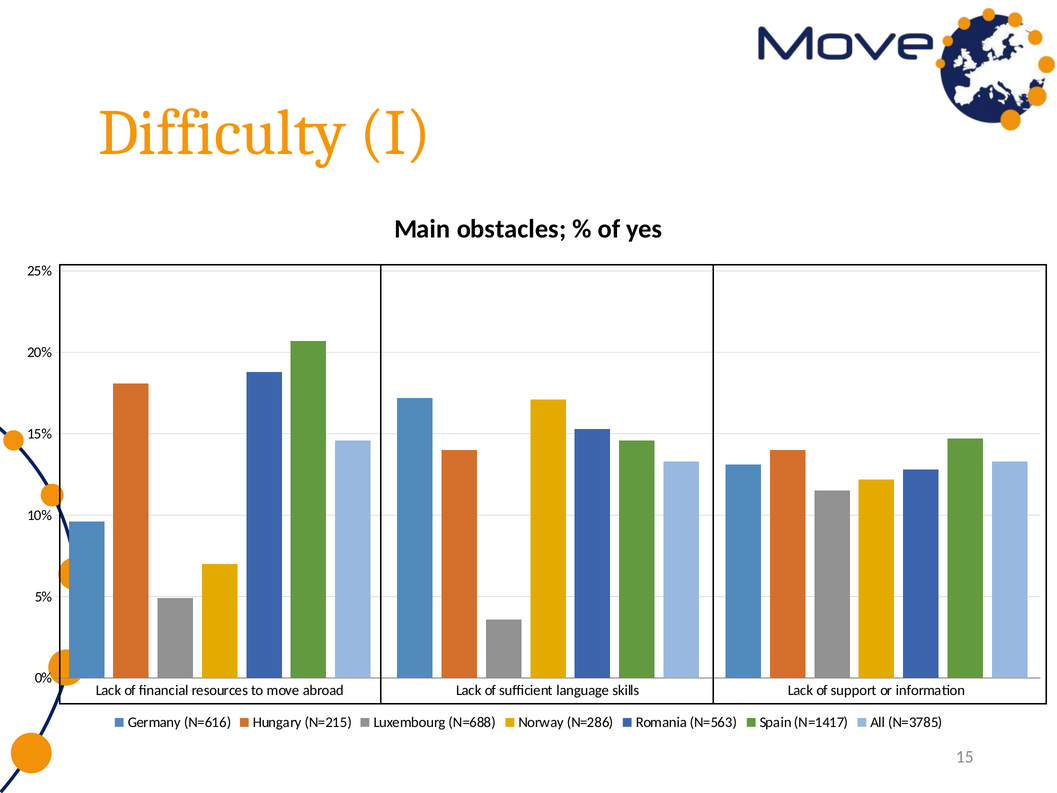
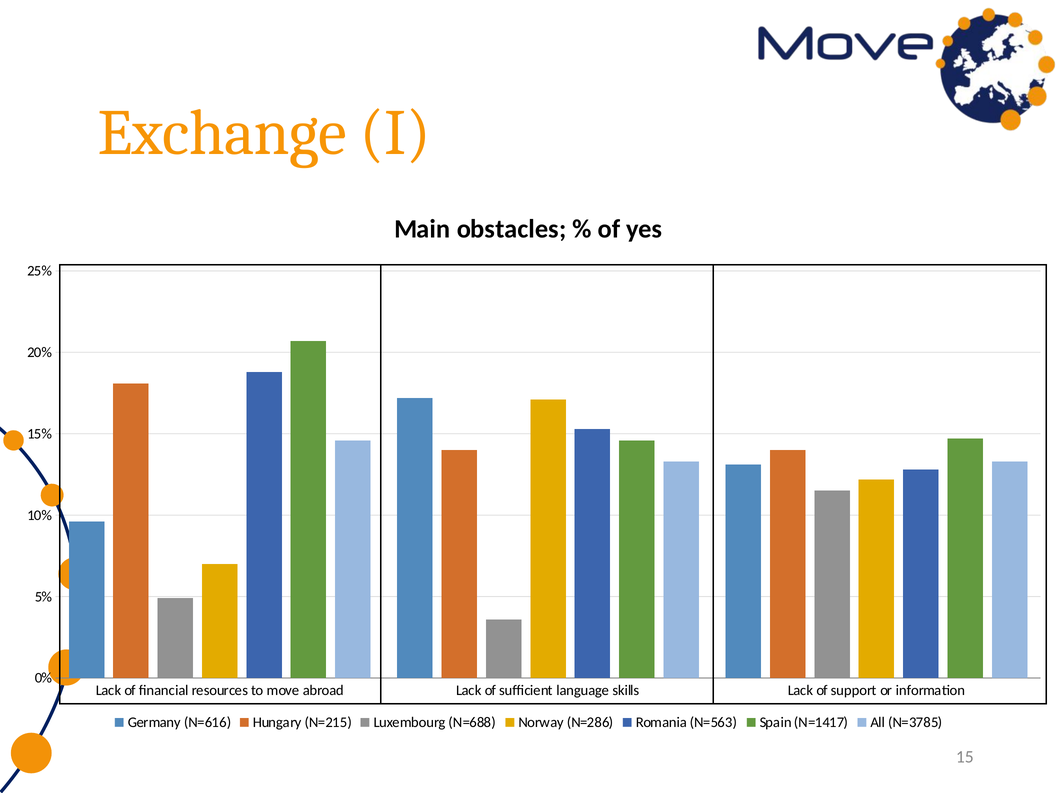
Difficulty: Difficulty -> Exchange (222, 133)
